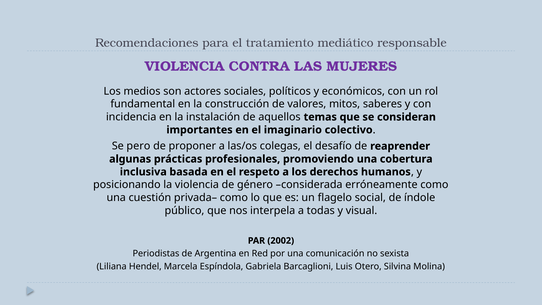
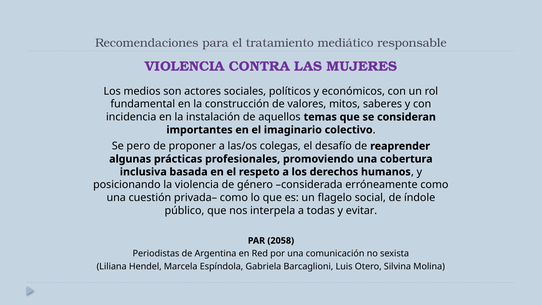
visual: visual -> evitar (361, 210)
2002: 2002 -> 2058 (281, 241)
